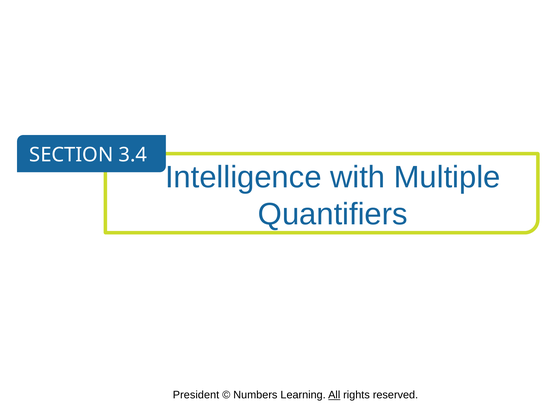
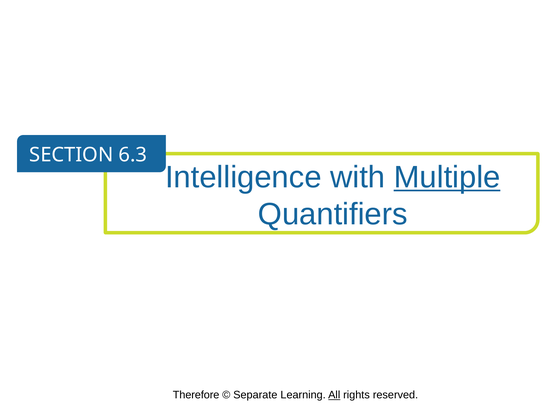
3.4: 3.4 -> 6.3 (133, 155)
Multiple underline: none -> present (447, 177)
President: President -> Therefore (196, 394)
Numbers: Numbers -> Separate (255, 394)
